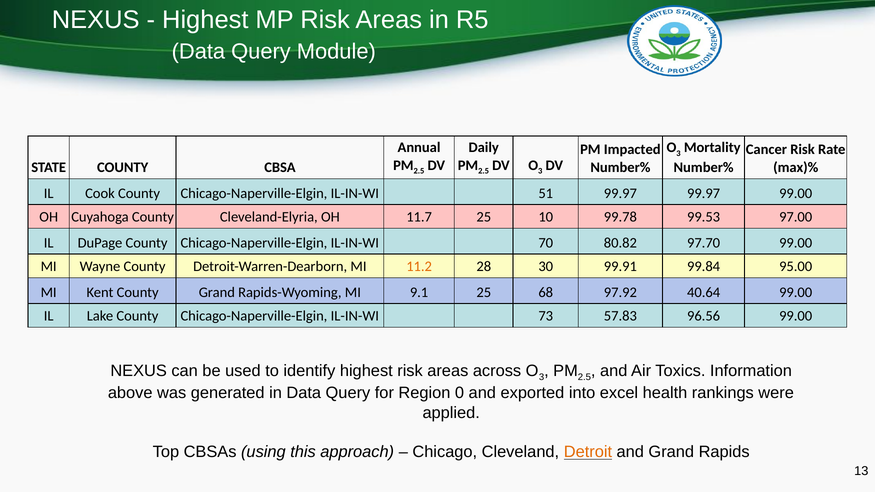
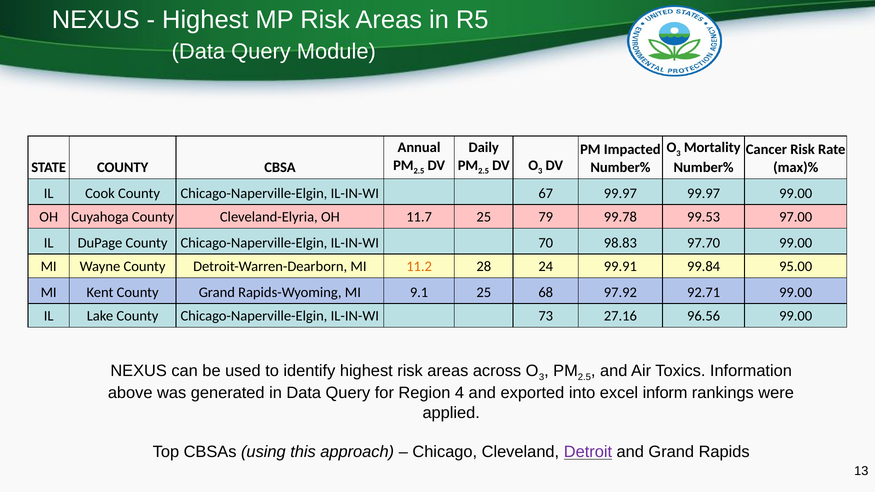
51: 51 -> 67 (546, 193)
10: 10 -> 79 (546, 217)
80.82: 80.82 -> 98.83 (620, 243)
30: 30 -> 24 (546, 267)
40.64: 40.64 -> 92.71 (704, 292)
57.83: 57.83 -> 27.16 (620, 316)
0: 0 -> 4 (460, 393)
health: health -> inform (665, 393)
Detroit colour: orange -> purple (588, 452)
